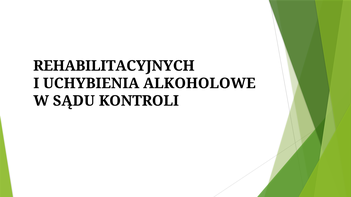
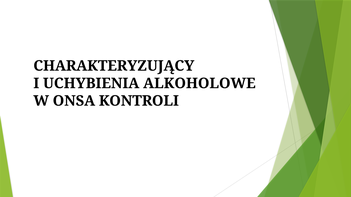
REHABILITACYJNYCH: REHABILITACYJNYCH -> CHARAKTERYZUJĄCY (114, 66)
SĄDU: SĄDU -> ONSA (74, 101)
